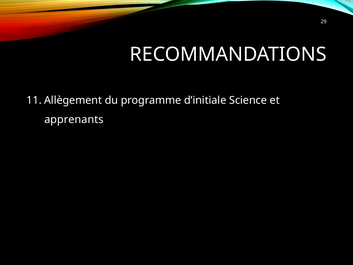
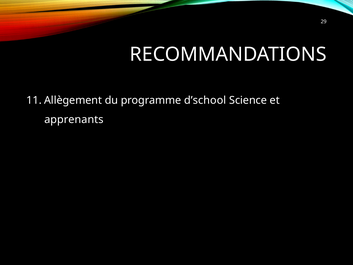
d’initiale: d’initiale -> d’school (205, 100)
